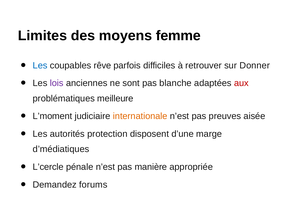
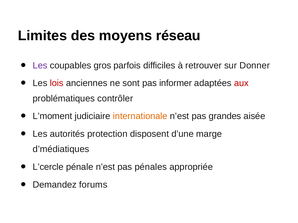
femme: femme -> réseau (178, 36)
Les colour: blue -> purple (40, 66)
rêve: rêve -> gros (102, 66)
lois colour: purple -> red (57, 83)
blanche: blanche -> informer (176, 83)
meilleure: meilleure -> contrôler (115, 99)
preuves: preuves -> grandes (225, 116)
manière: manière -> pénales (151, 167)
